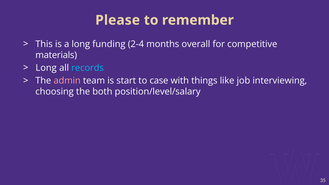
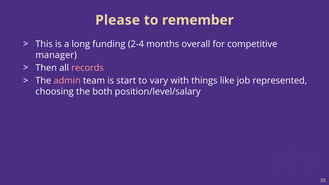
materials: materials -> manager (56, 55)
Long: Long -> Then (46, 68)
records colour: light blue -> pink (88, 68)
case: case -> vary (159, 81)
interviewing: interviewing -> represented (280, 81)
